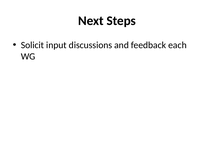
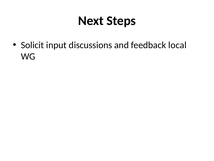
each: each -> local (177, 45)
